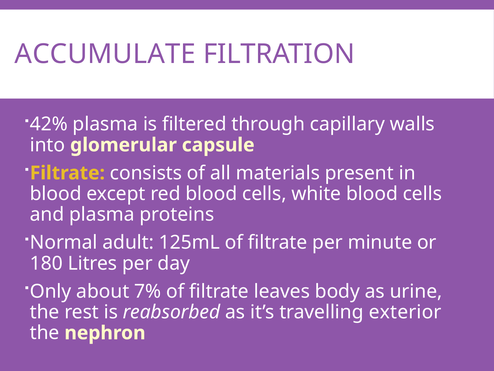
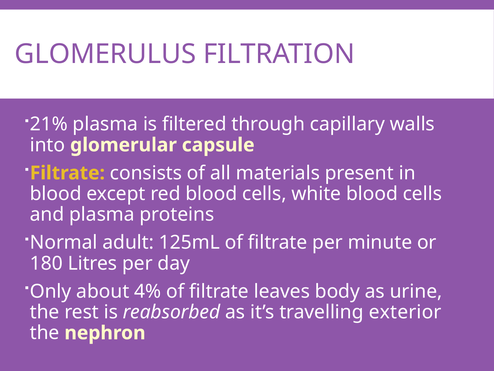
ACCUMULATE: ACCUMULATE -> GLOMERULUS (105, 54)
42%: 42% -> 21% (49, 124)
7%: 7% -> 4% (148, 291)
